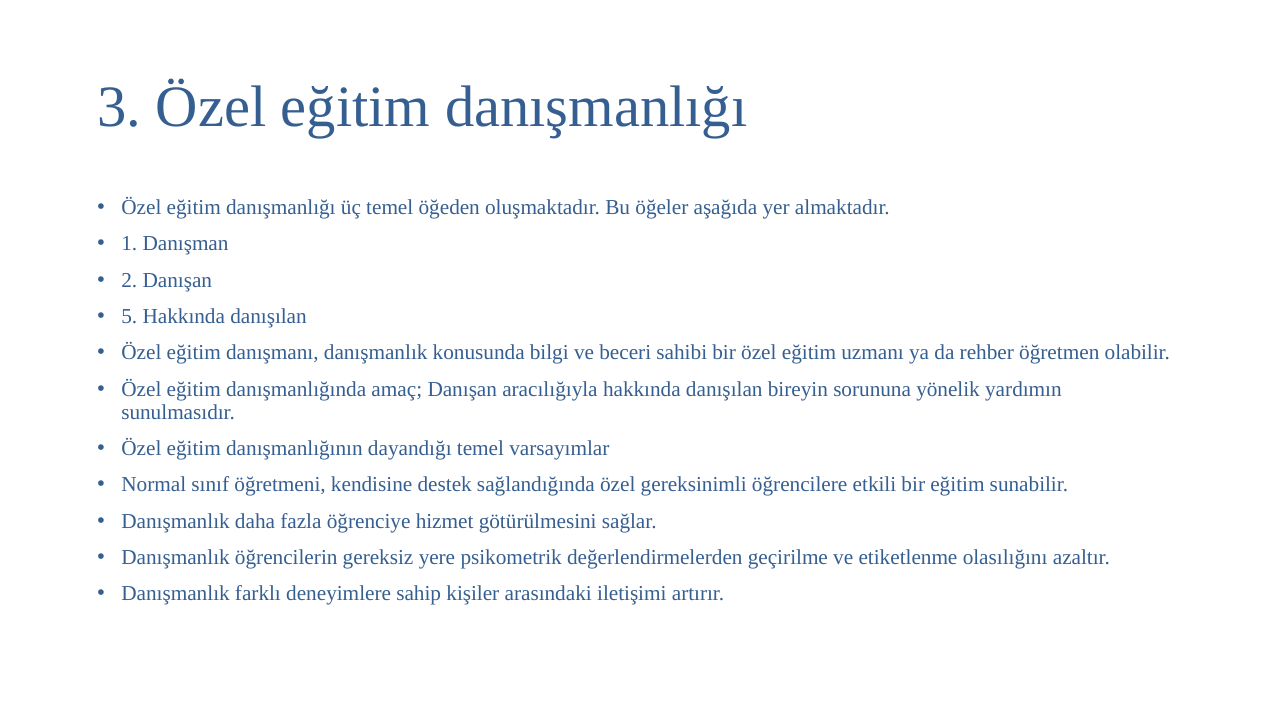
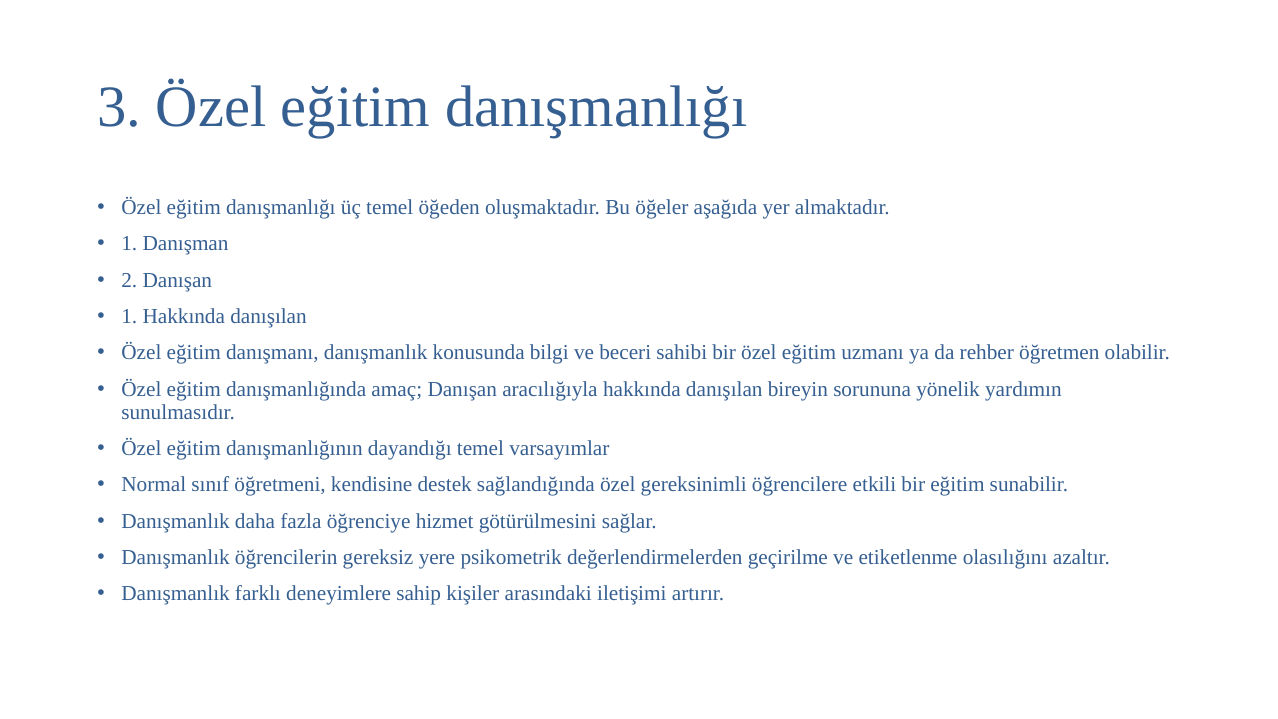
5: 5 -> 1 (129, 316)
